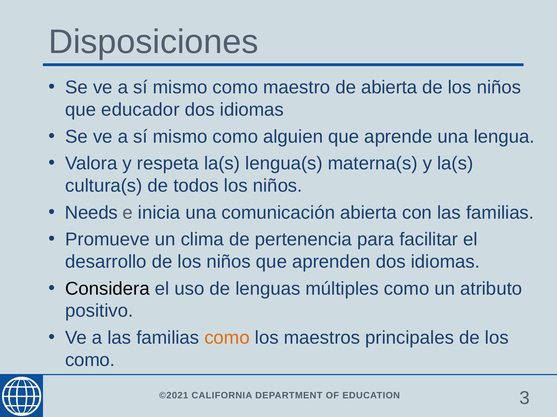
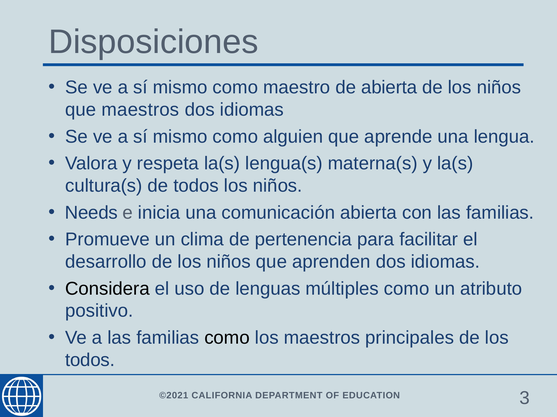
que educador: educador -> maestros (140, 110)
como colour: orange -> black (227, 338)
como: como -> todos (90, 361)
